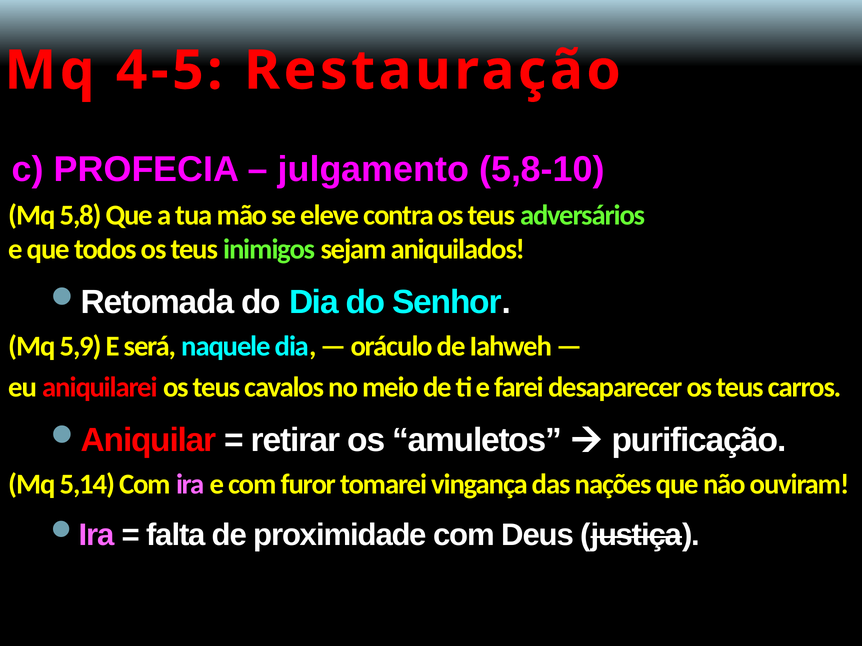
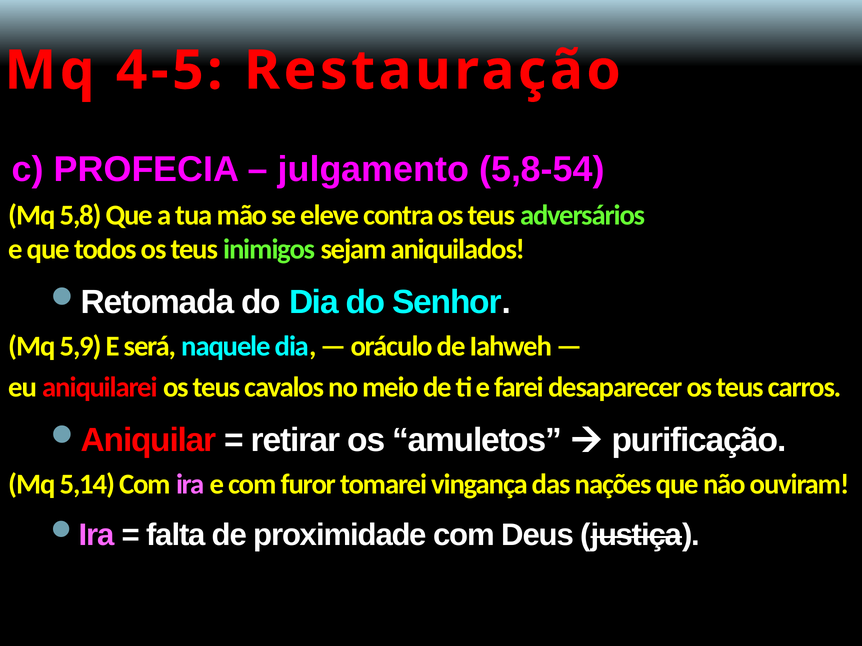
5,8-10: 5,8-10 -> 5,8-54 (542, 170)
